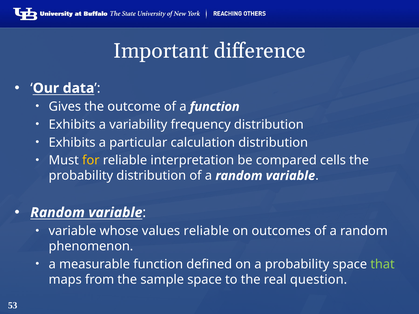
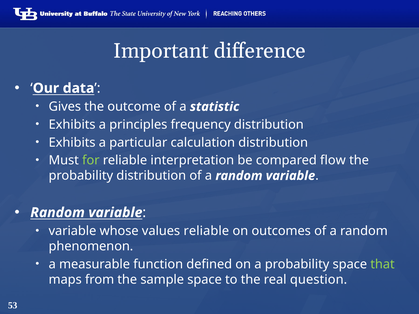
a function: function -> statistic (215, 107)
variability: variability -> principles (138, 125)
for colour: yellow -> light green (91, 161)
cells: cells -> flow (333, 161)
